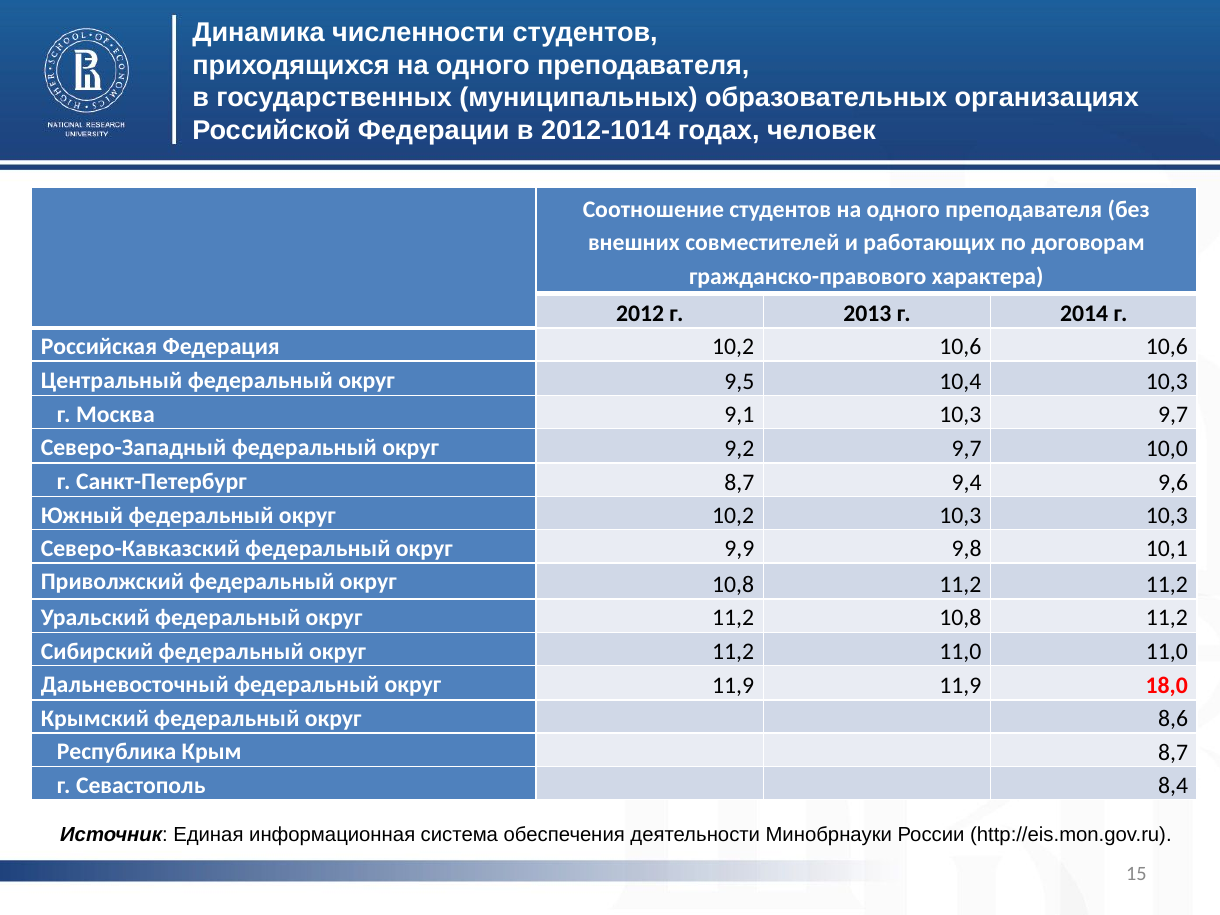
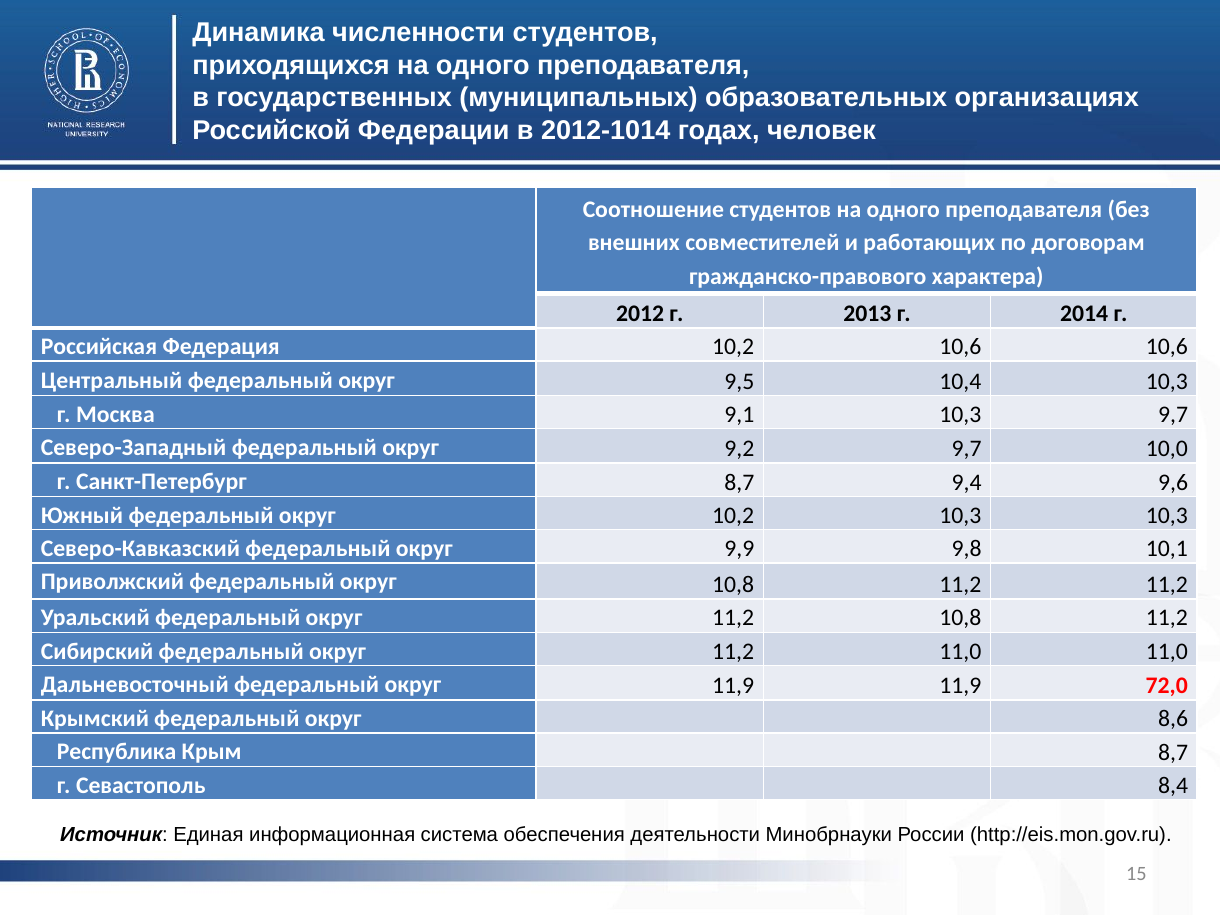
18,0: 18,0 -> 72,0 (1167, 686)
